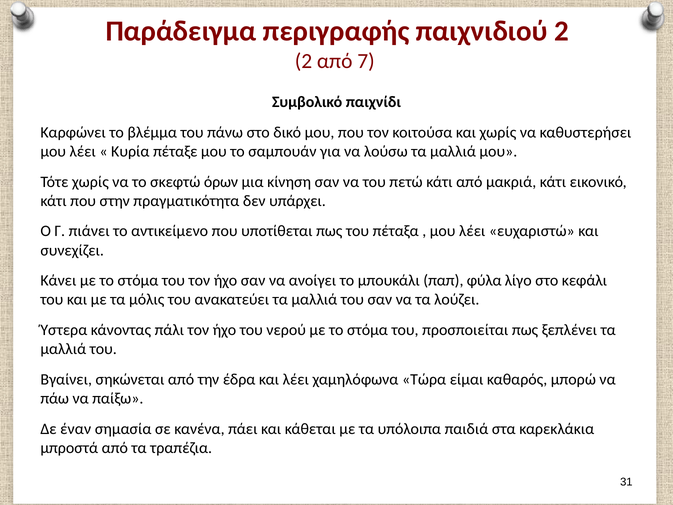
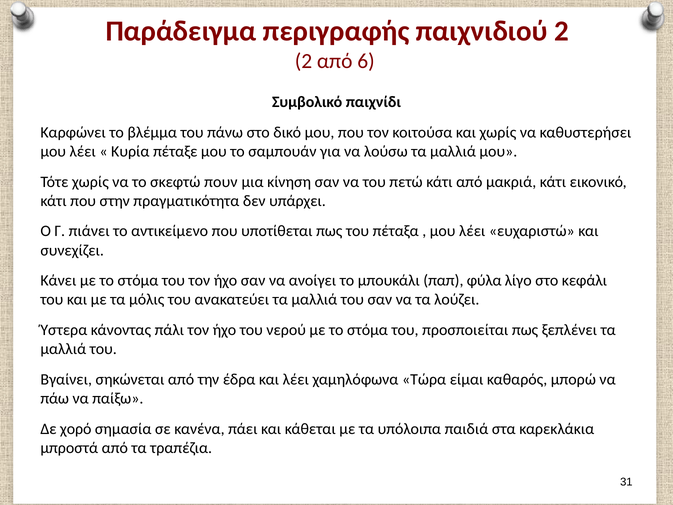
7: 7 -> 6 (366, 61)
όρων: όρων -> πουν (221, 182)
έναν: έναν -> χορό (76, 429)
